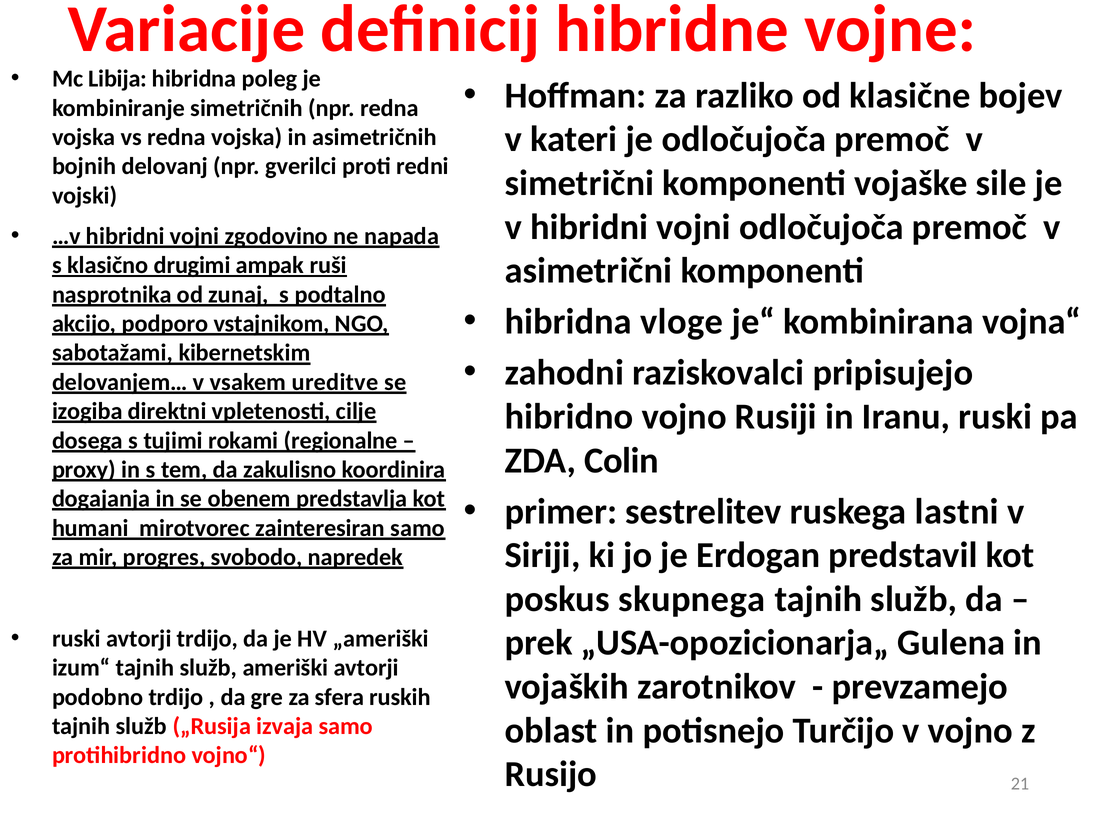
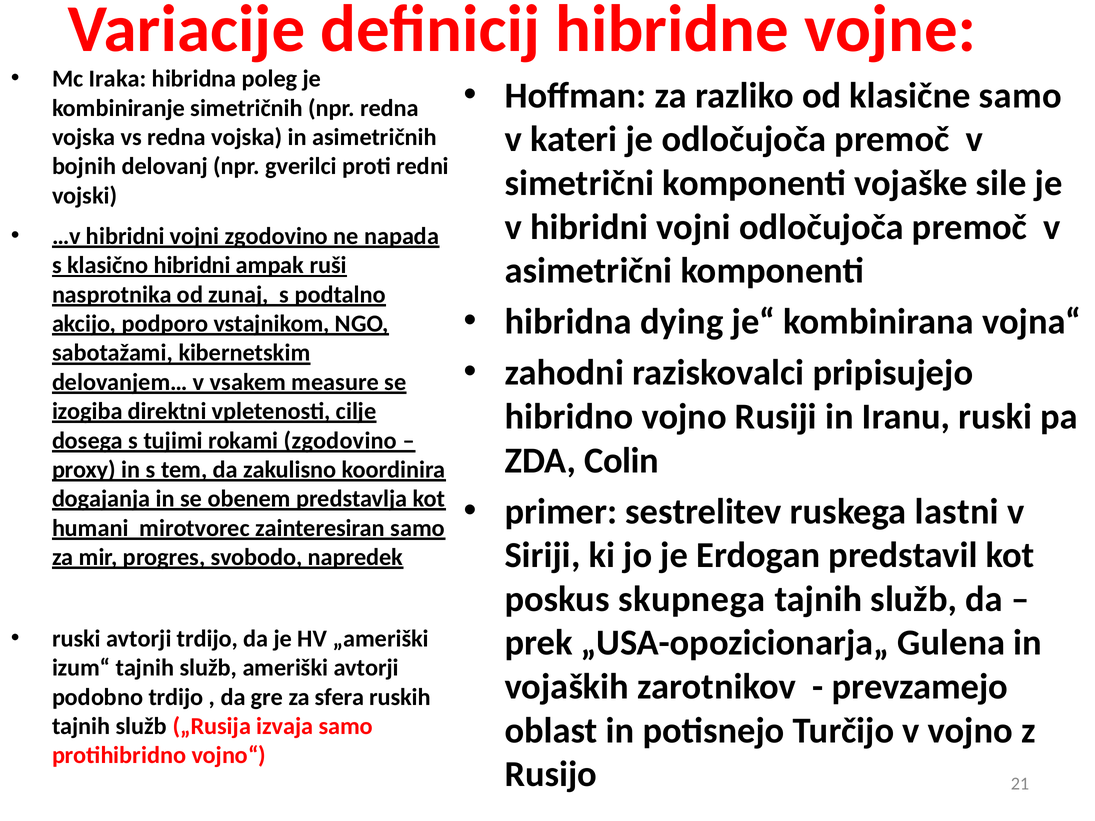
Libija: Libija -> Iraka (118, 79)
klasične bojev: bojev -> samo (1020, 96)
klasično drugimi: drugimi -> hibridni (192, 266)
vloge: vloge -> dying (682, 322)
ureditve: ureditve -> measure (335, 382)
rokami regionalne: regionalne -> zgodovino (340, 441)
